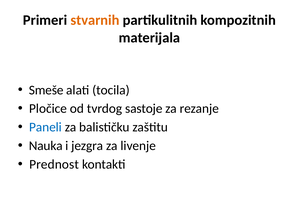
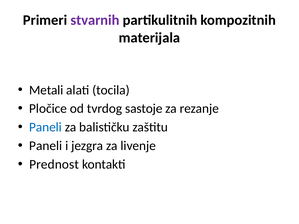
stvarnih colour: orange -> purple (95, 20)
Smeše: Smeše -> Metali (46, 90)
Nauka: Nauka -> Paneli (46, 146)
